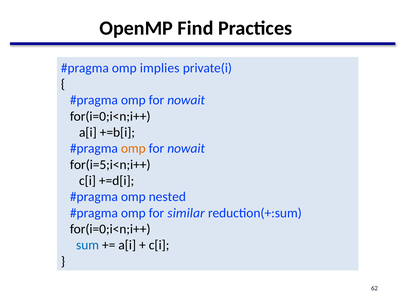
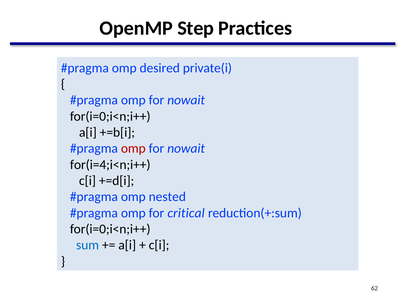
Find: Find -> Step (196, 28)
implies: implies -> desired (160, 68)
omp colour: orange -> red (133, 148)
for(i=5;i<n;i++: for(i=5;i<n;i++ -> for(i=4;i<n;i++ (110, 164)
similar: similar -> critical (186, 213)
